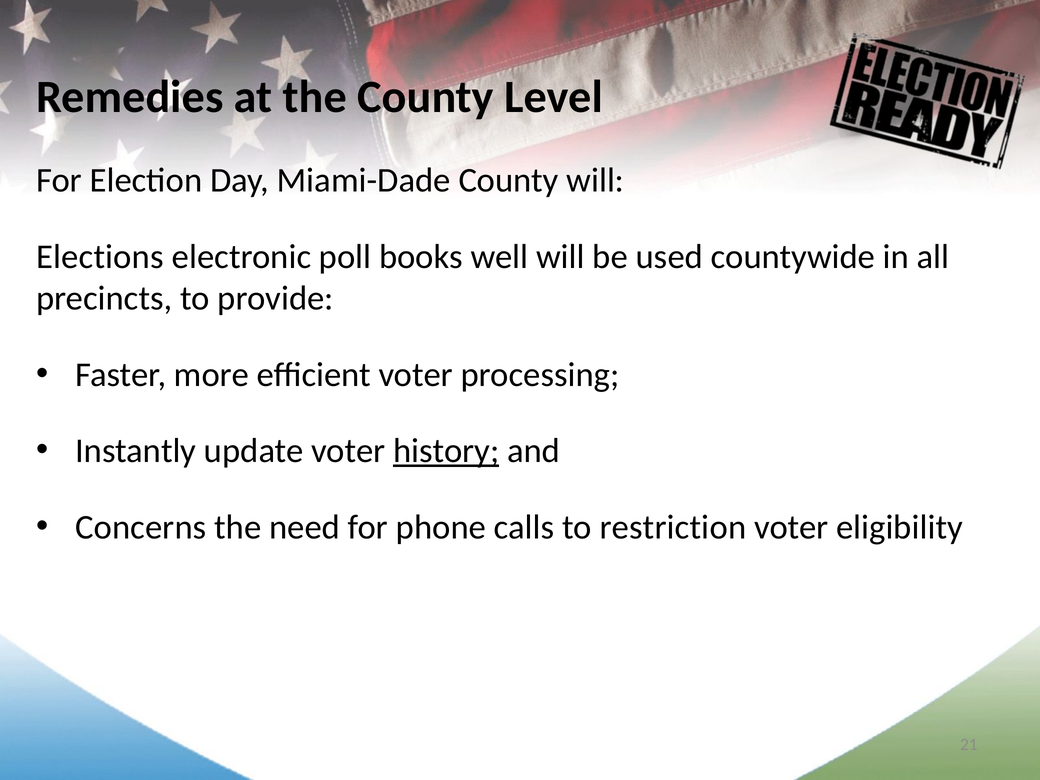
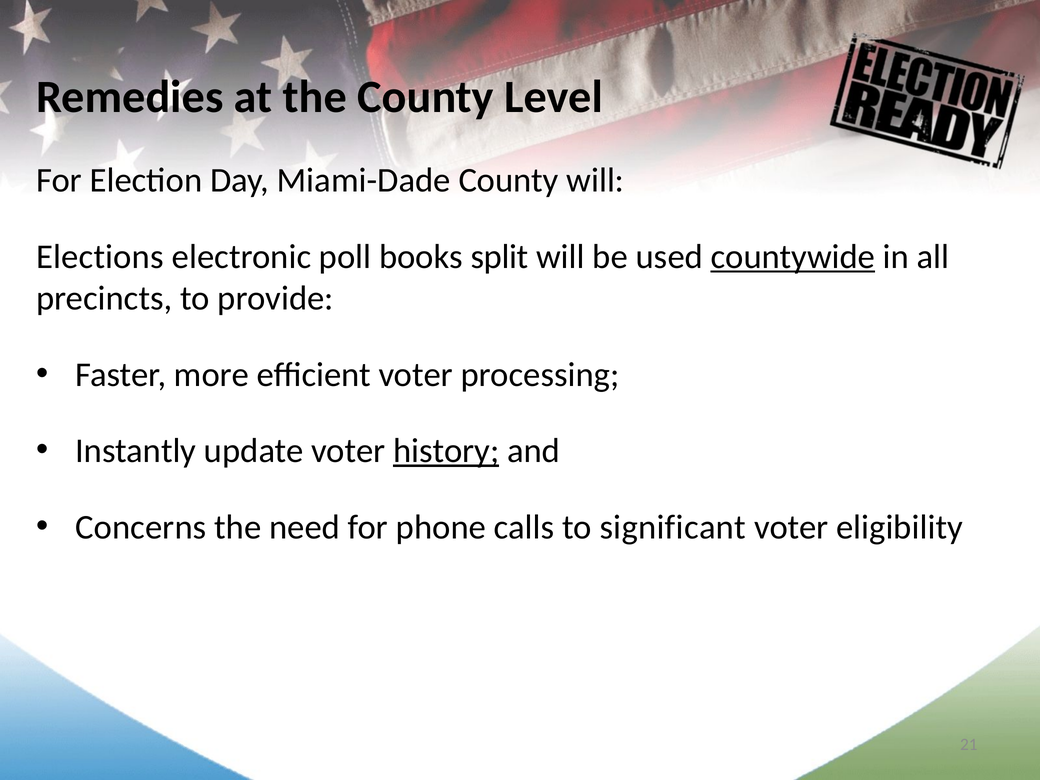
well: well -> split (500, 257)
countywide underline: none -> present (793, 257)
restriction: restriction -> significant (673, 527)
